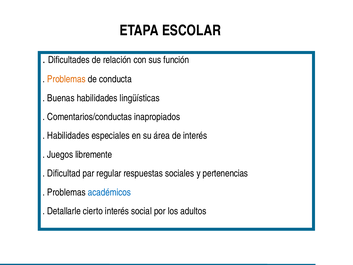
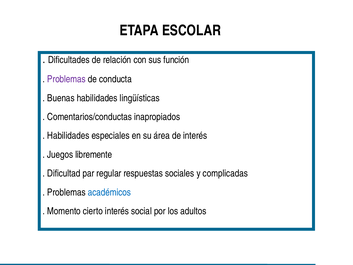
Problemas colour: orange -> purple (66, 79)
pertenencias: pertenencias -> complicadas (225, 173)
Detallarle: Detallarle -> Momento (64, 211)
